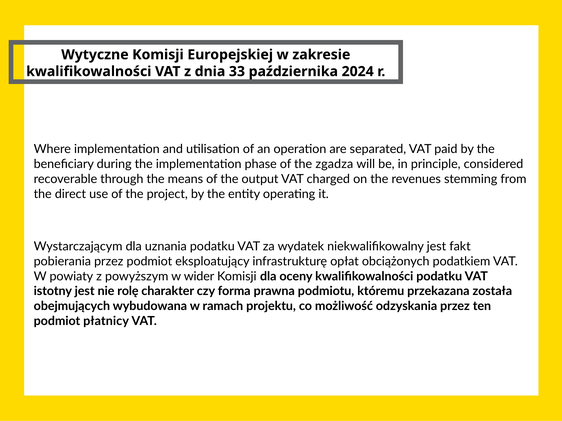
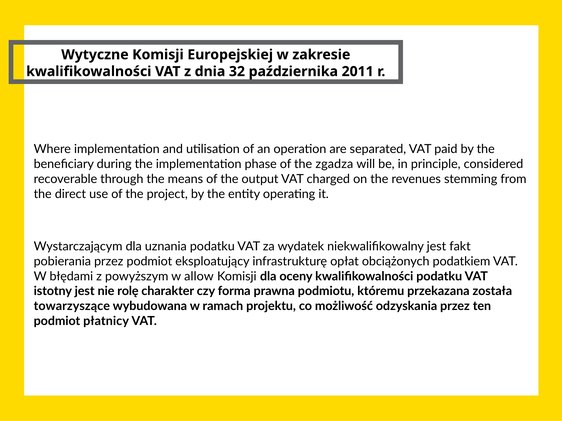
33: 33 -> 32 (237, 72)
2024: 2024 -> 2011 (358, 72)
powiaty: powiaty -> błędami (71, 277)
wider: wider -> allow (199, 277)
obejmujących: obejmujących -> towarzyszące (72, 307)
